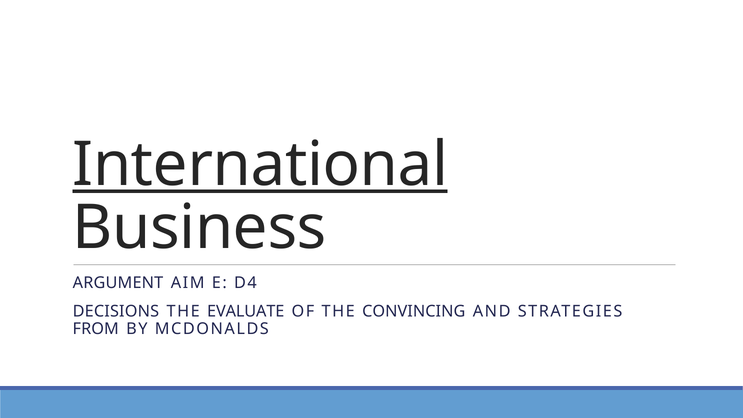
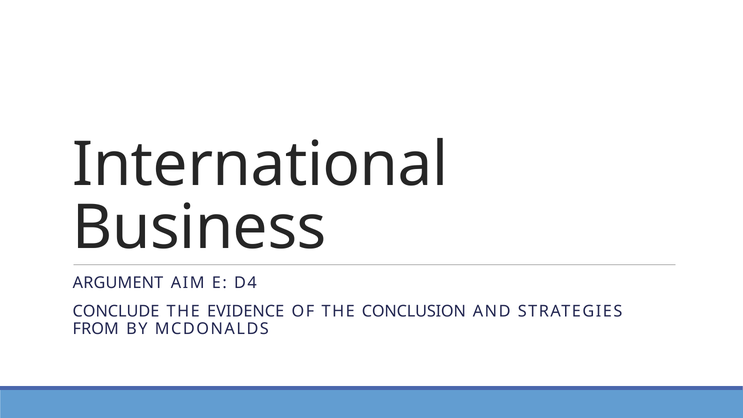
International underline: present -> none (260, 165)
DECISIONS: DECISIONS -> CONCLUDE (116, 311)
EVALUATE: EVALUATE -> EVIDENCE (246, 311)
CONVINCING: CONVINCING -> CONCLUSION (414, 311)
